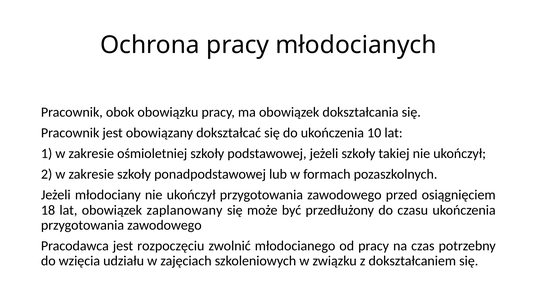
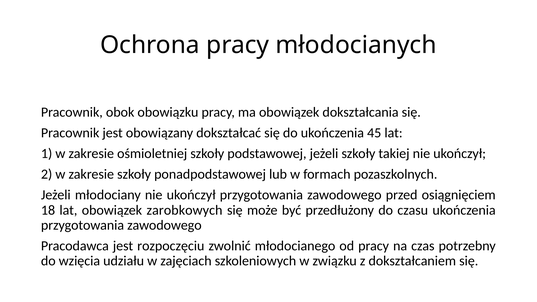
10: 10 -> 45 (374, 133)
zaplanowany: zaplanowany -> zarobkowych (184, 210)
